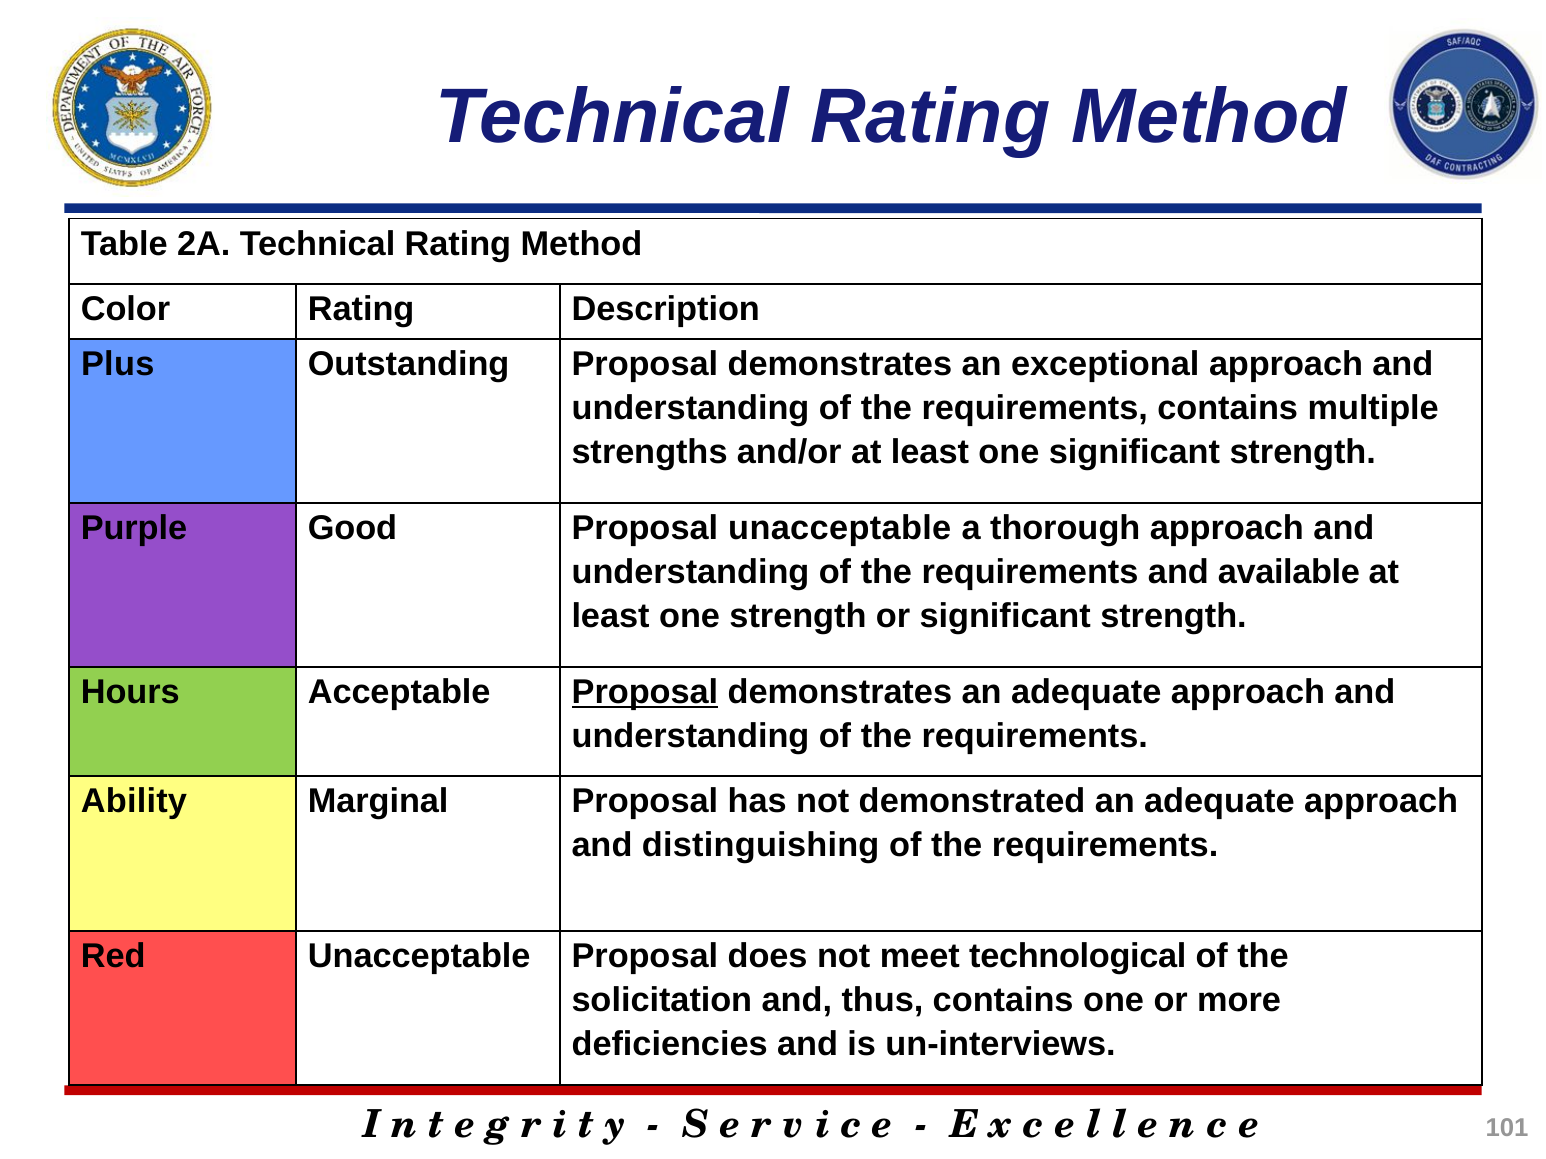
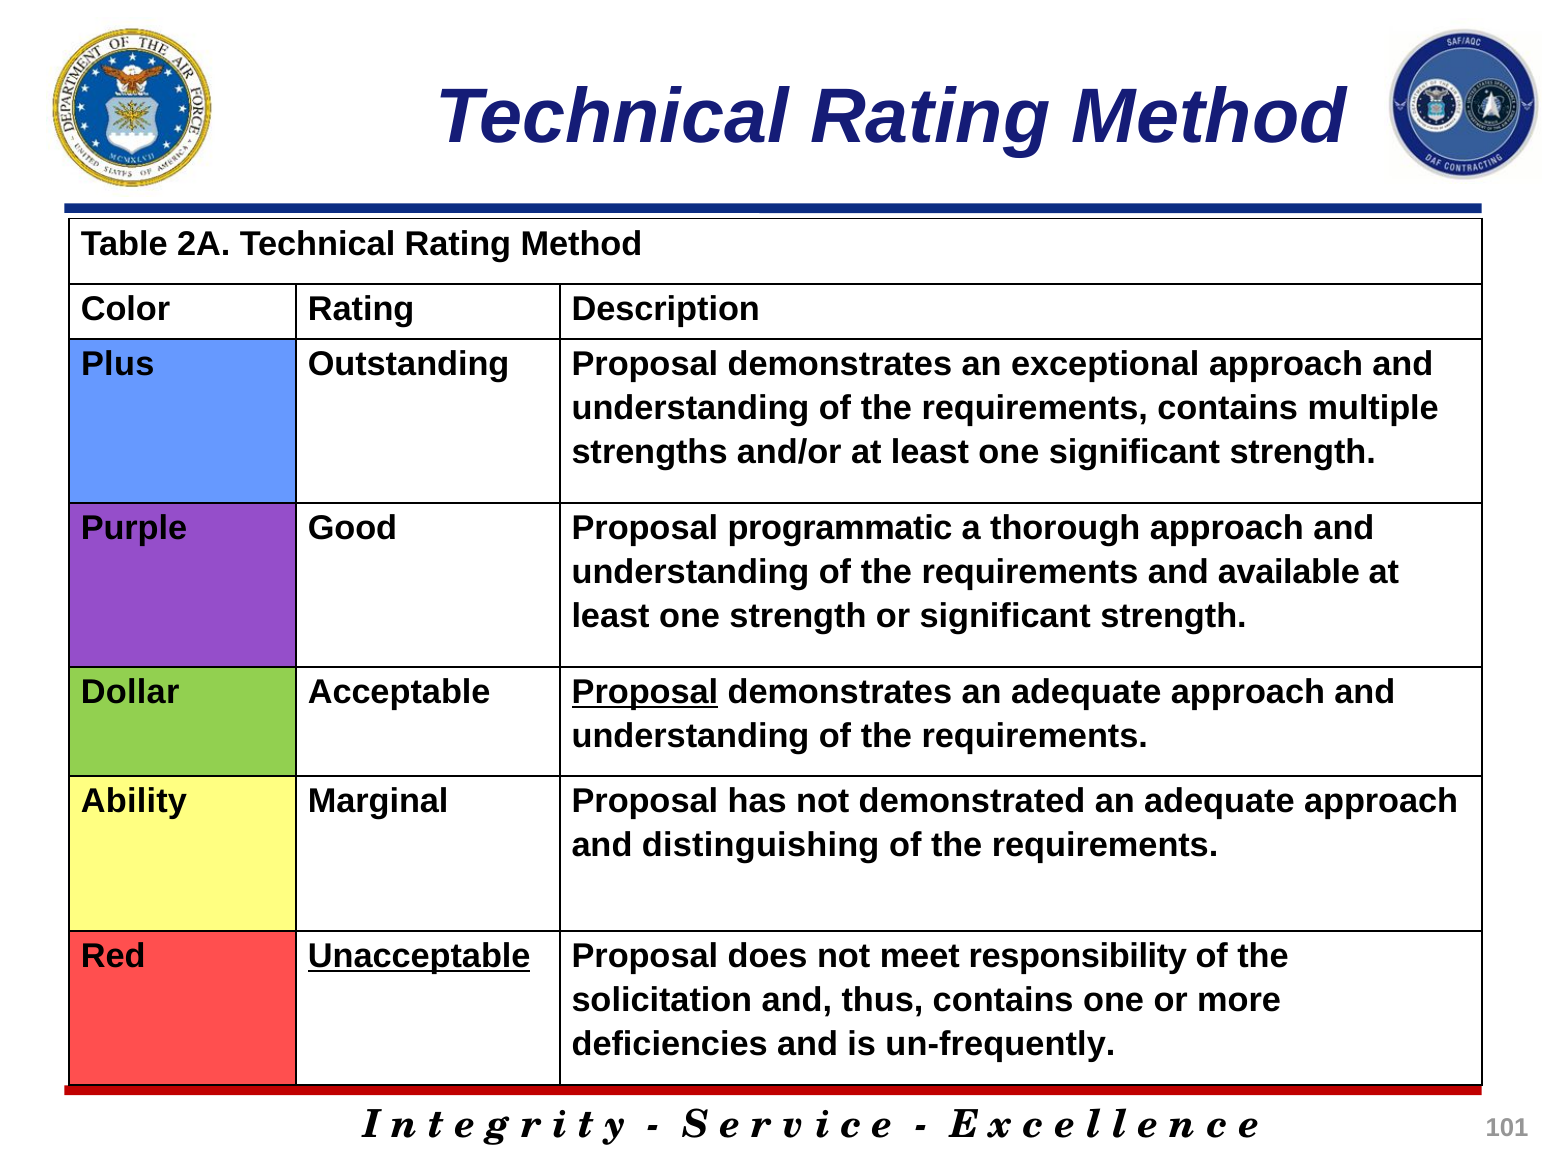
Proposal unacceptable: unacceptable -> programmatic (840, 528)
Hours: Hours -> Dollar (130, 692)
Unacceptable underline: none -> present (419, 956)
technological: technological -> responsibility (1078, 956)
un-interviews: un-interviews -> un-frequently (1000, 1044)
